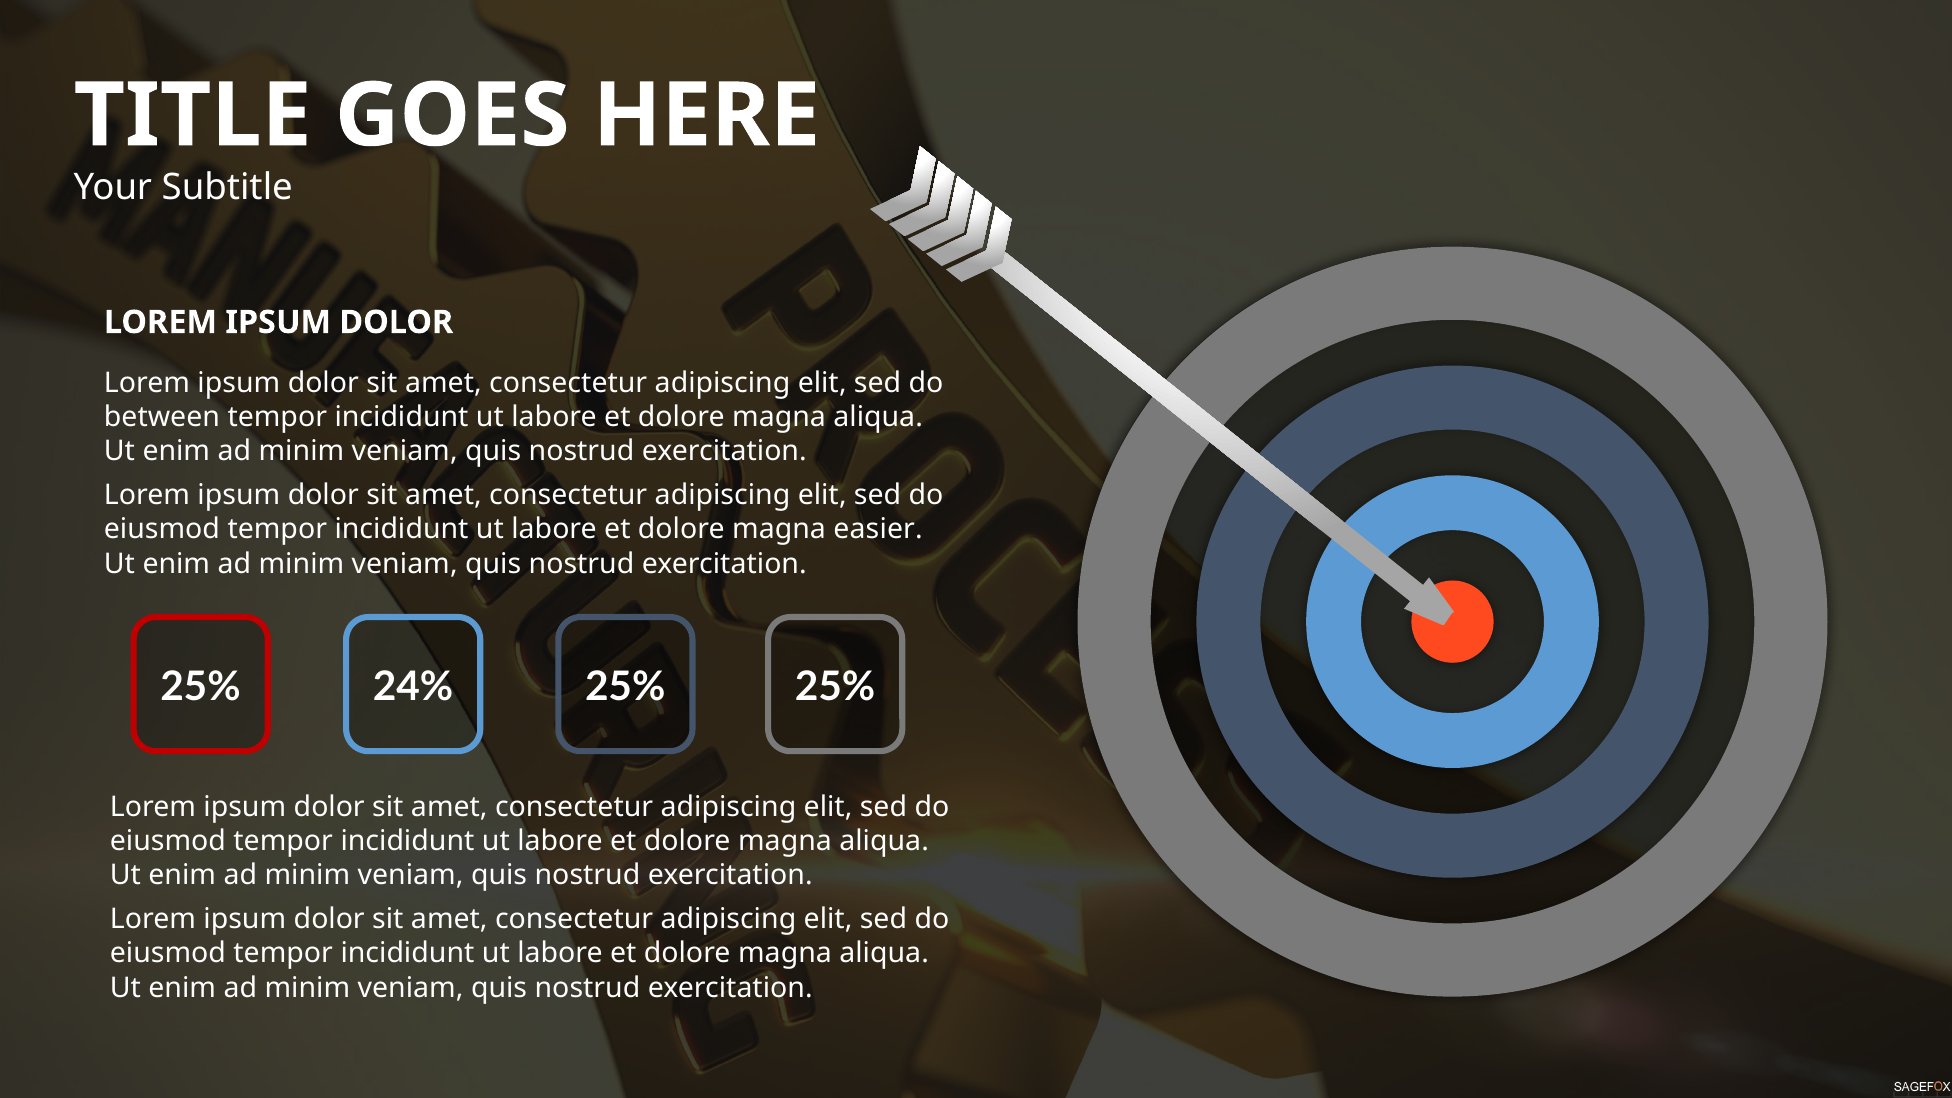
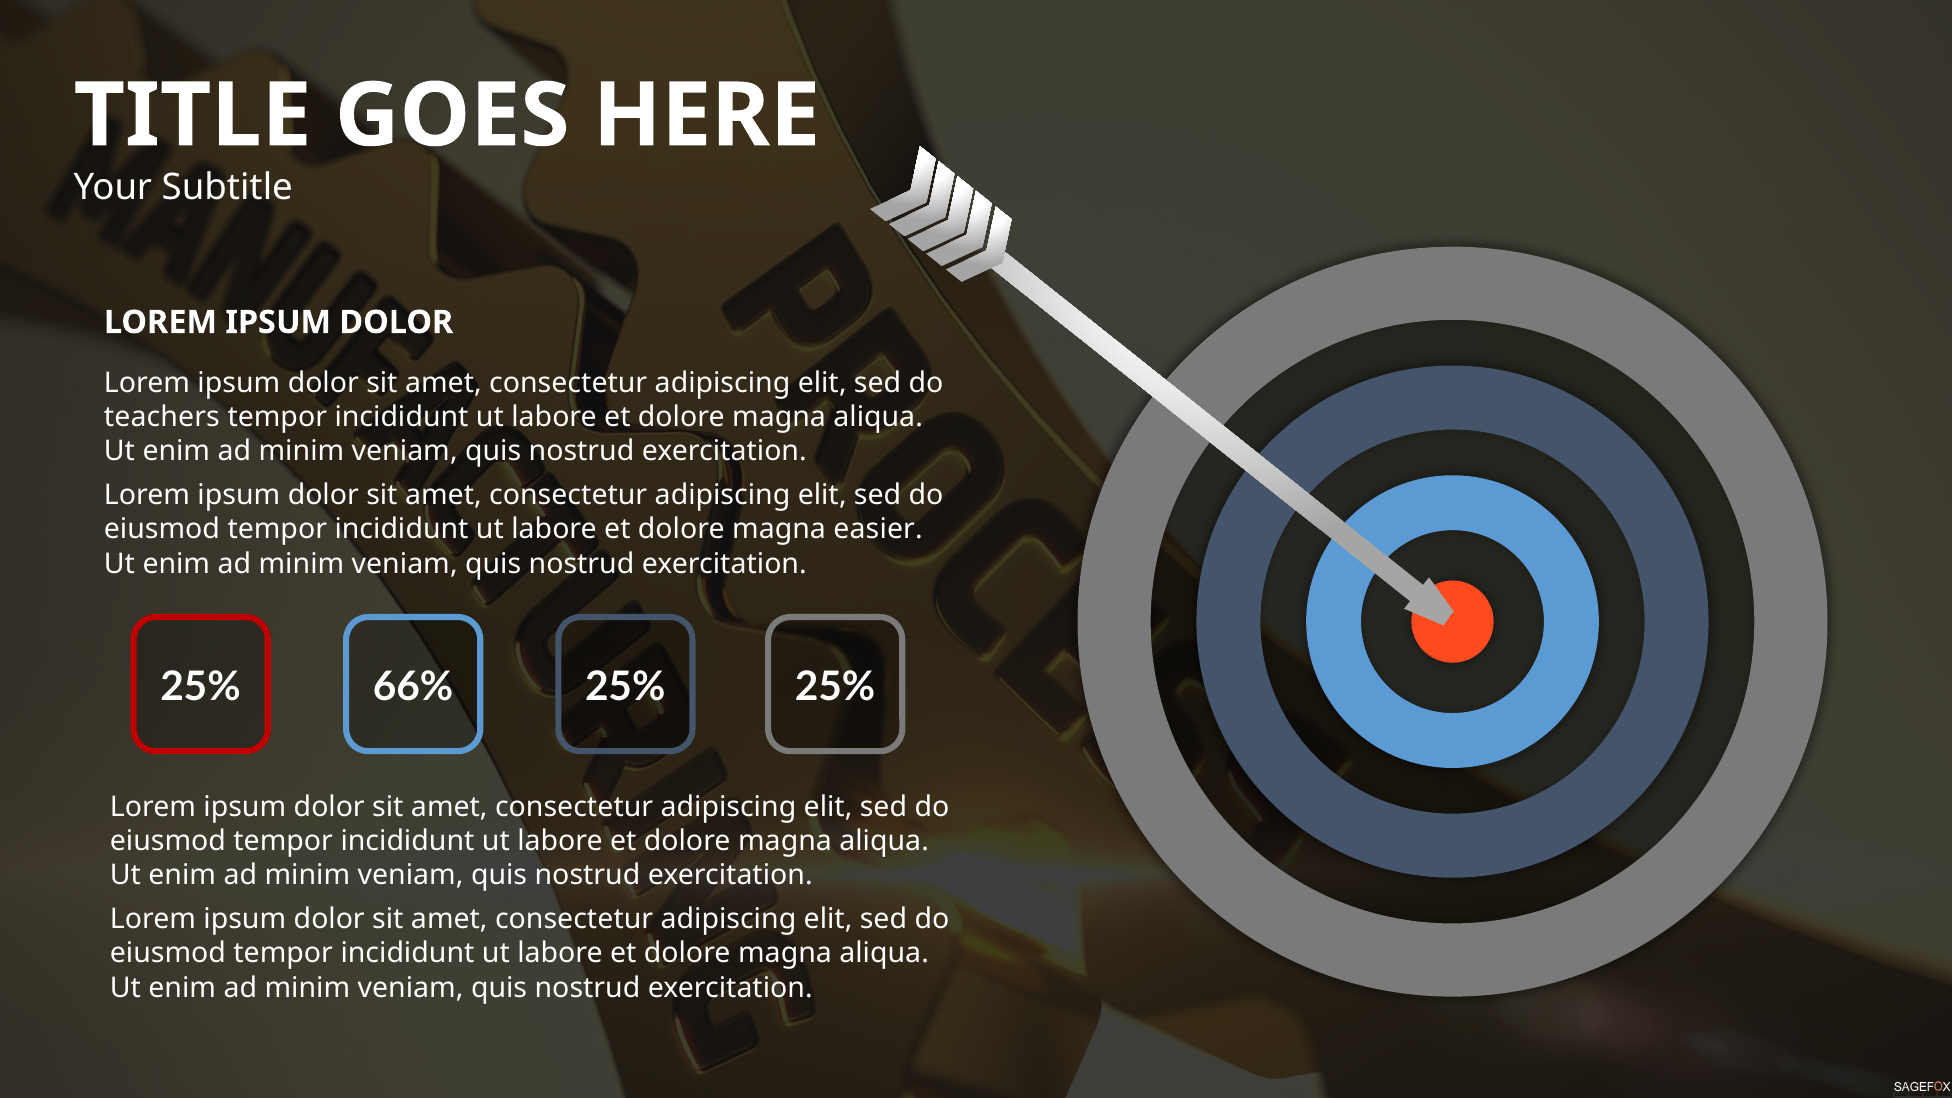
between: between -> teachers (162, 417)
24%: 24% -> 66% (413, 687)
